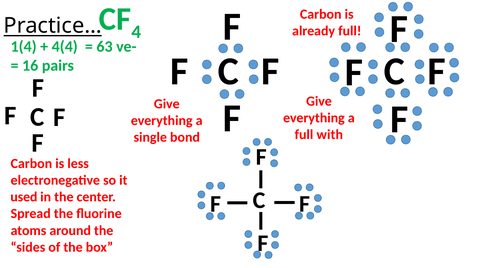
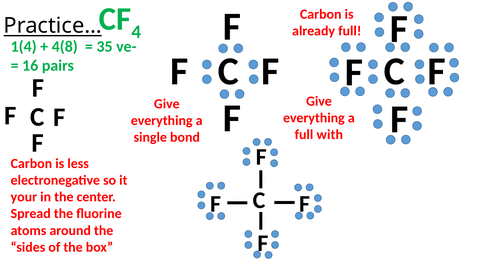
4(4: 4(4 -> 4(8 (65, 47)
63: 63 -> 35 (105, 47)
used: used -> your (24, 197)
